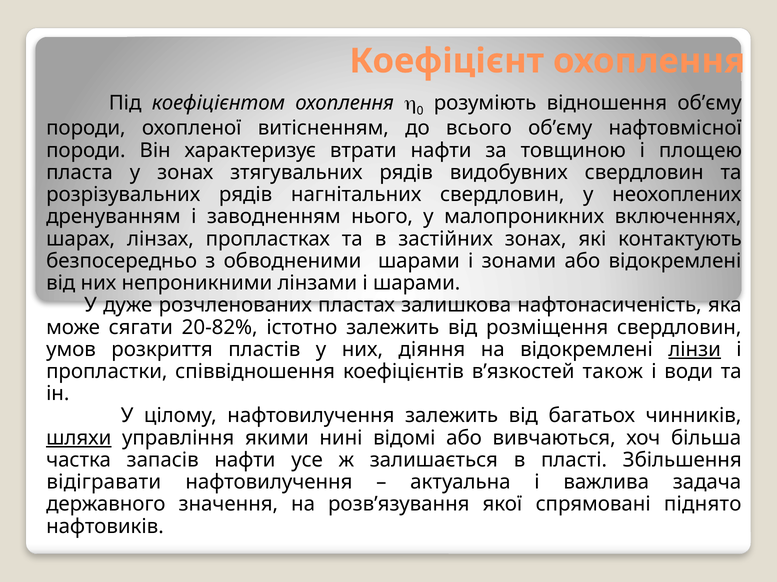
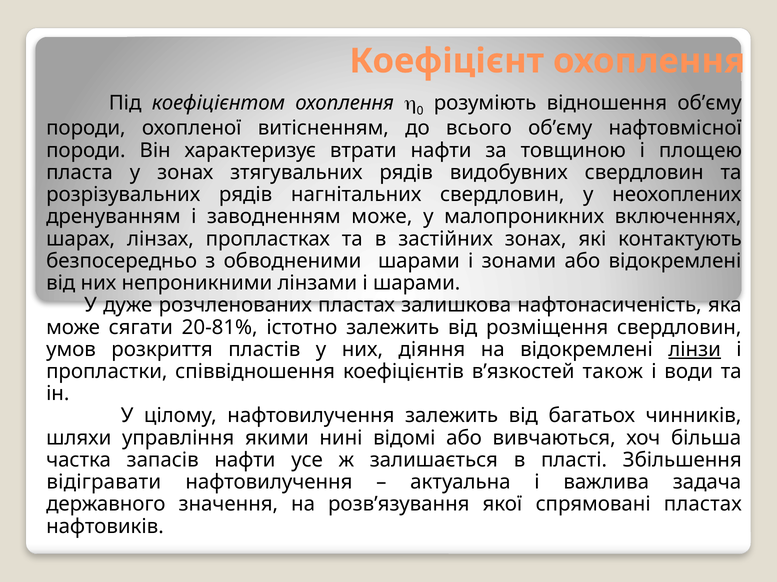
заводненням нього: нього -> може (382, 217)
20-82%: 20-82% -> 20-81% (220, 328)
шляхи underline: present -> none (79, 438)
спрямовані піднято: піднято -> пластах (703, 505)
